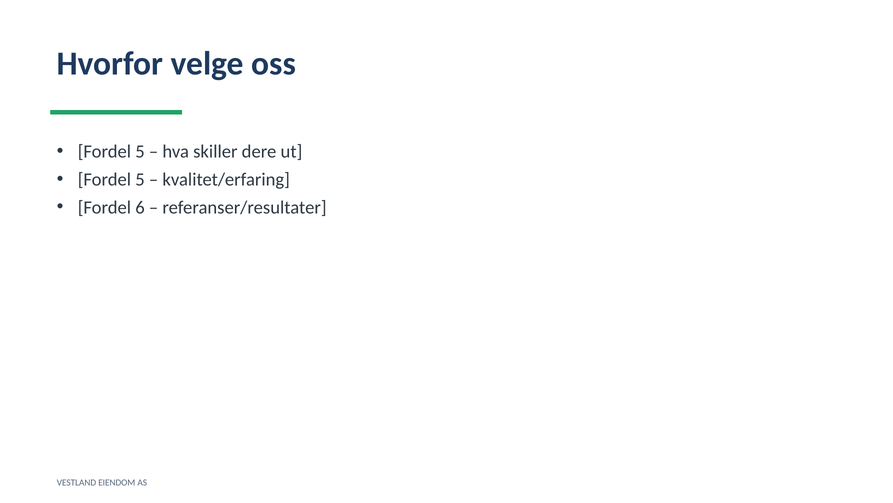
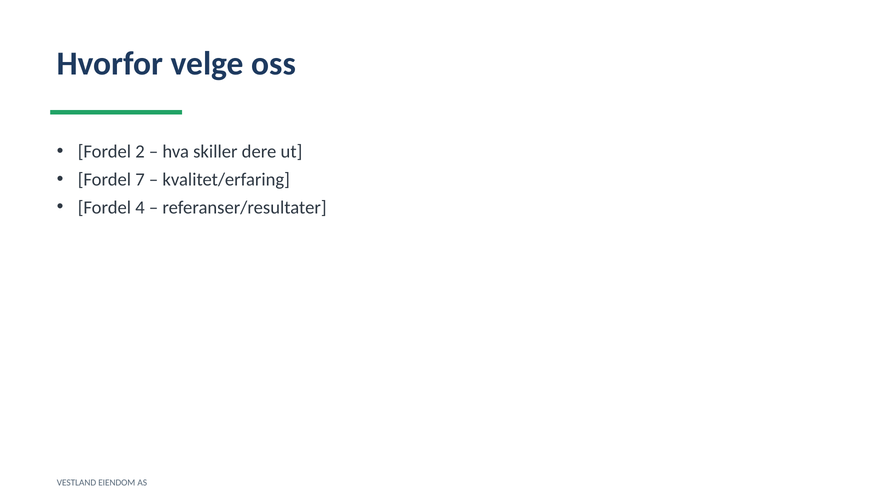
5: 5 -> 2 (140, 151)
5: 5 -> 7 (140, 179)
6: 6 -> 4 (140, 207)
